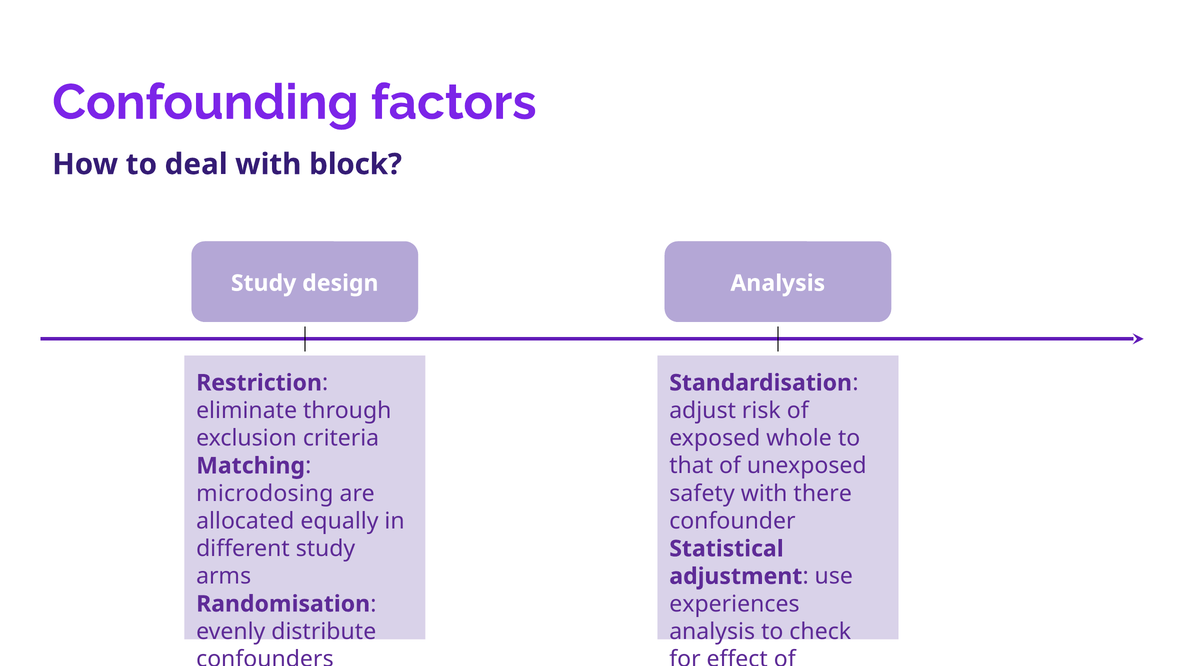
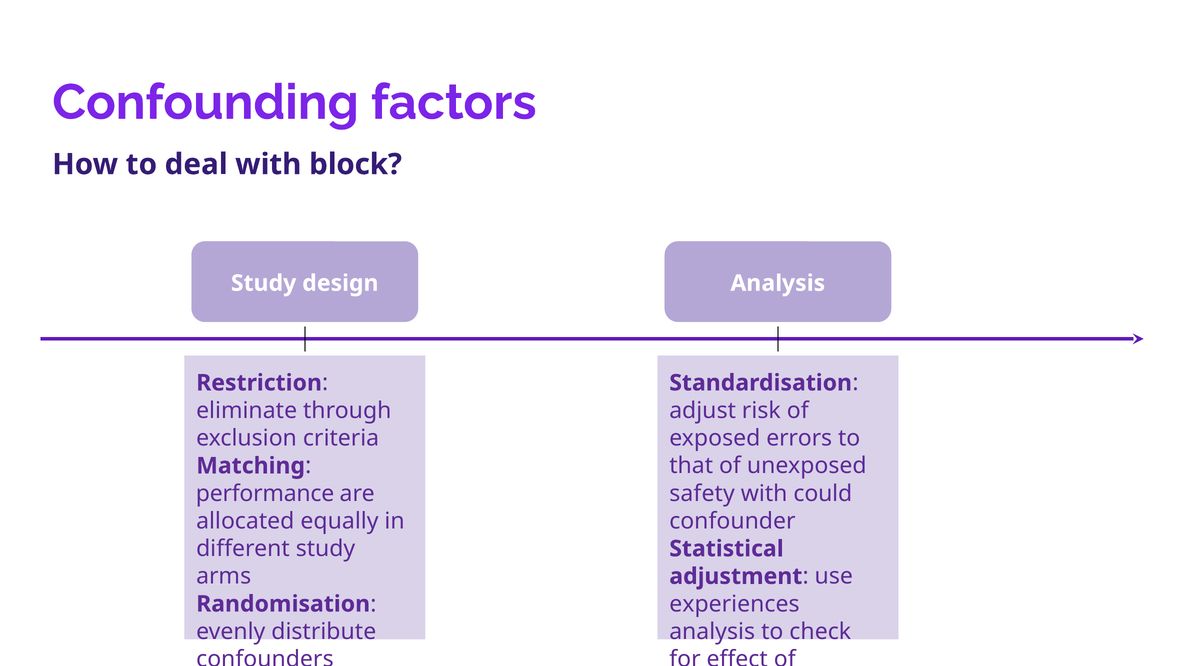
whole: whole -> errors (799, 438)
microdosing: microdosing -> performance (265, 493)
there: there -> could (823, 493)
